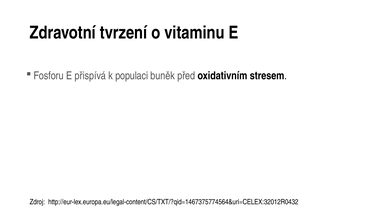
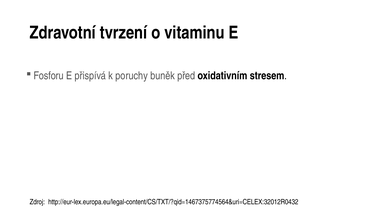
populaci: populaci -> poruchy (132, 76)
